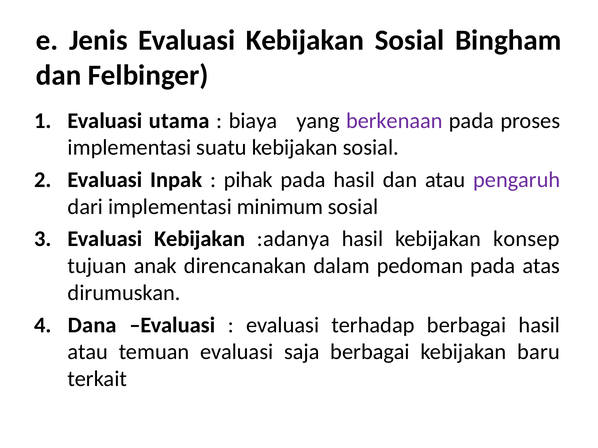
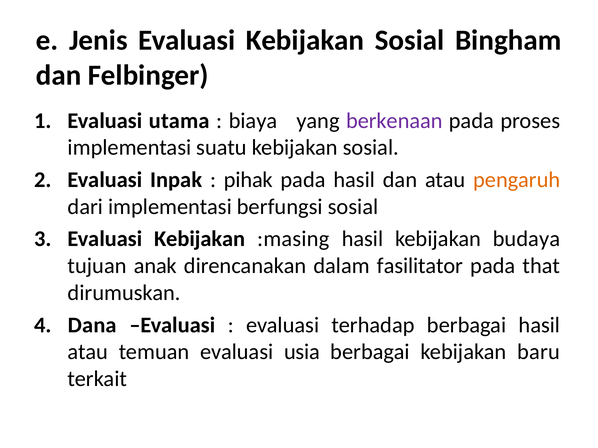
pengaruh colour: purple -> orange (517, 180)
minimum: minimum -> berfungsi (280, 207)
:adanya: :adanya -> :masing (293, 239)
konsep: konsep -> budaya (526, 239)
pedoman: pedoman -> fasilitator (420, 266)
atas: atas -> that (541, 266)
saja: saja -> usia (302, 352)
